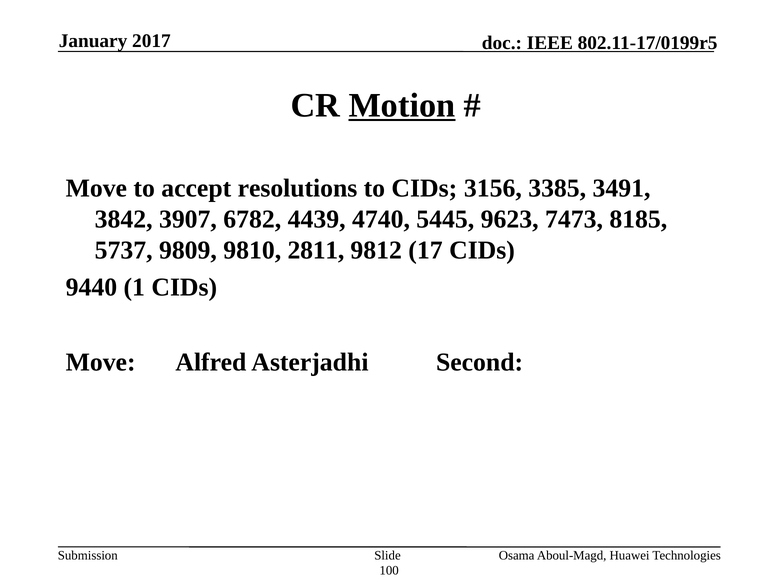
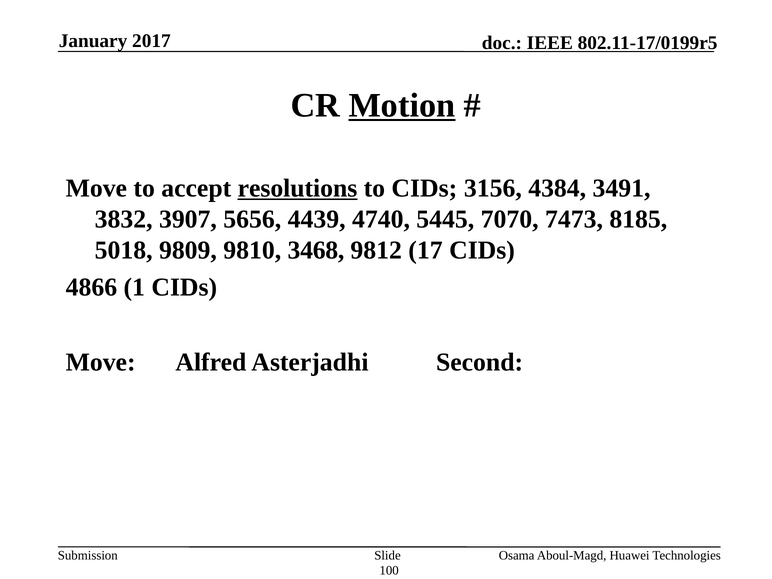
resolutions underline: none -> present (298, 188)
3385: 3385 -> 4384 (557, 188)
3842: 3842 -> 3832 (124, 219)
6782: 6782 -> 5656 (252, 219)
9623: 9623 -> 7070 (510, 219)
5737: 5737 -> 5018 (124, 250)
2811: 2811 -> 3468 (316, 250)
9440: 9440 -> 4866 (91, 287)
